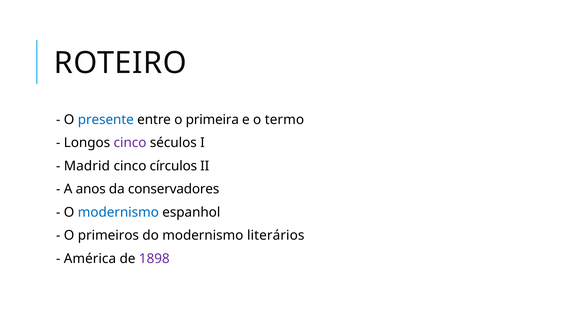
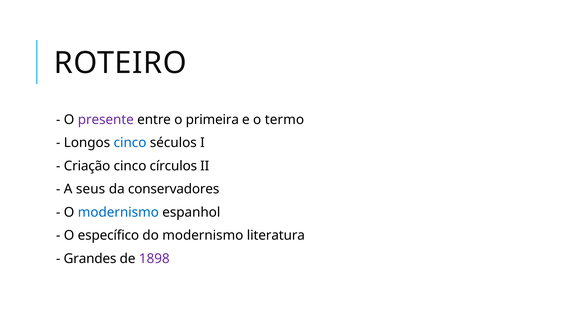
presente colour: blue -> purple (106, 120)
cinco colour: purple -> blue (130, 143)
Madrid: Madrid -> Criação (87, 166)
anos: anos -> seus (91, 189)
primeiros: primeiros -> específico (108, 235)
literários: literários -> literatura (276, 235)
América: América -> Grandes (90, 258)
